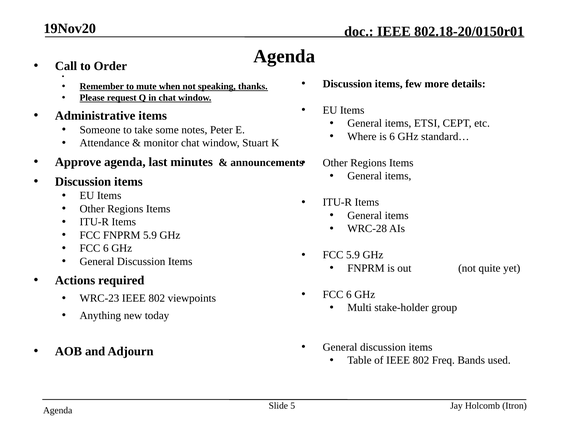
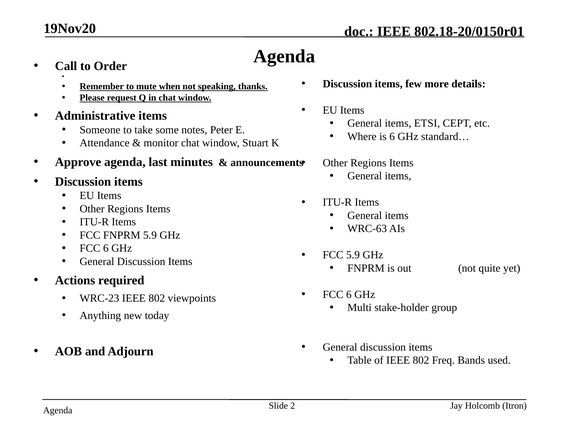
WRC-28: WRC-28 -> WRC-63 (367, 229)
5: 5 -> 2 (293, 406)
